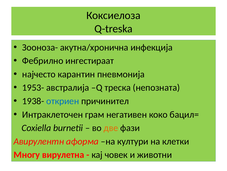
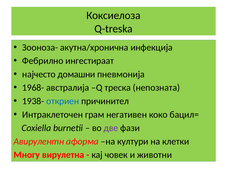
карантин: карантин -> домашни (76, 74)
1953-: 1953- -> 1968- (33, 87)
две colour: orange -> purple (111, 127)
